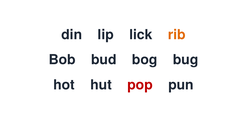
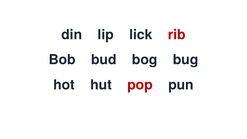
rib colour: orange -> red (177, 35)
